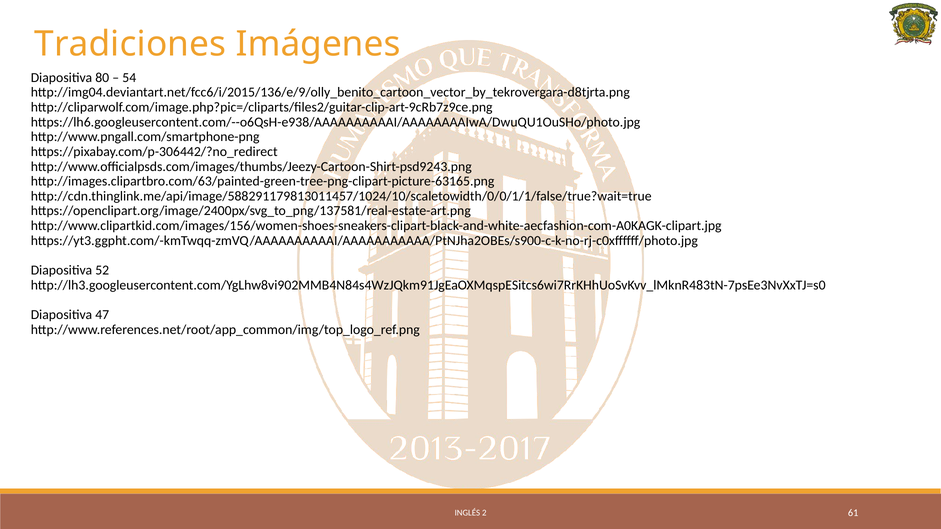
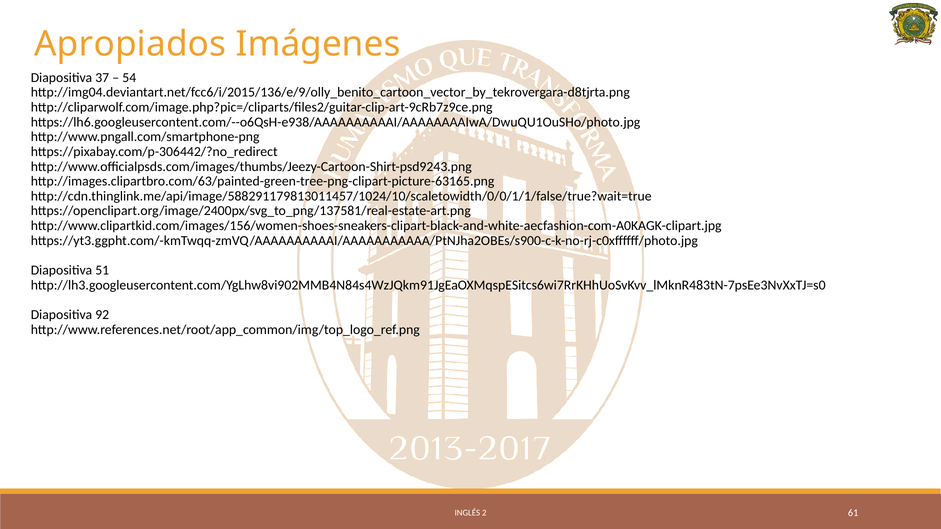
Tradiciones: Tradiciones -> Apropiados (130, 44)
80: 80 -> 37 (102, 78)
52: 52 -> 51 (102, 270)
47: 47 -> 92 (102, 315)
